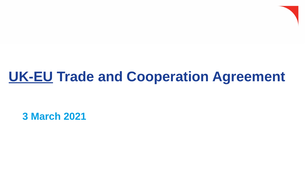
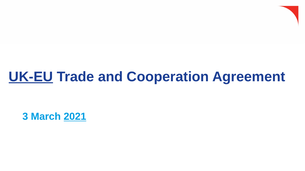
2021 underline: none -> present (75, 117)
